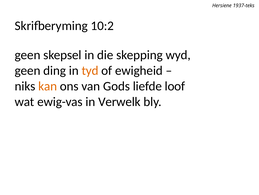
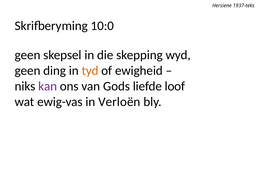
10:2: 10:2 -> 10:0 (102, 26)
kan colour: orange -> purple (48, 86)
Verwelk: Verwelk -> Verloën (119, 101)
